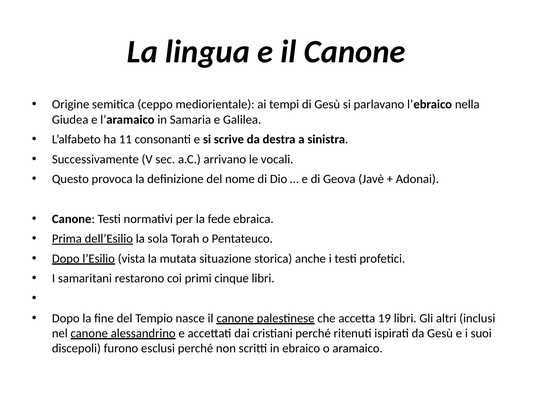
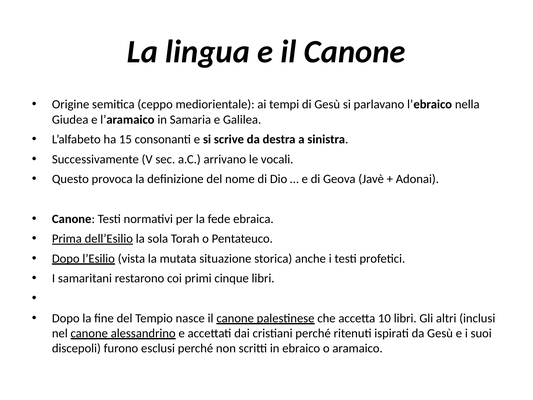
11: 11 -> 15 (125, 139)
19: 19 -> 10 (384, 318)
